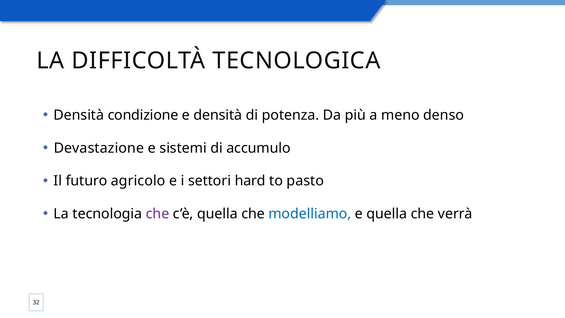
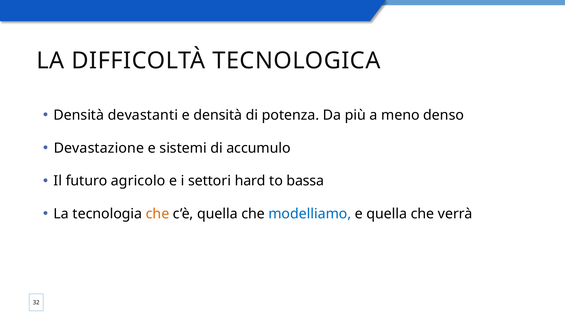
condizione: condizione -> devastanti (143, 115)
pasto: pasto -> bassa (305, 181)
che colour: purple -> orange (158, 214)
